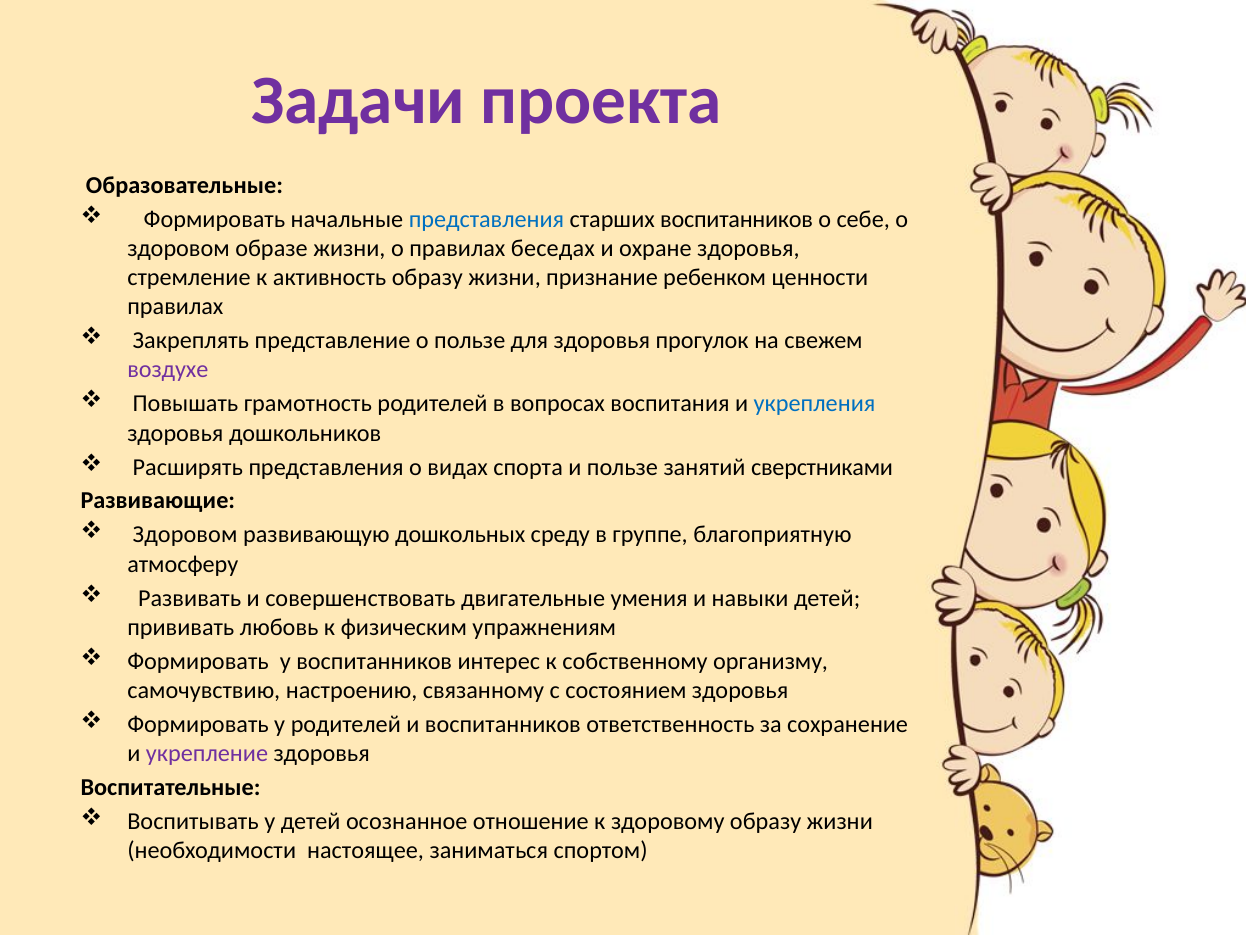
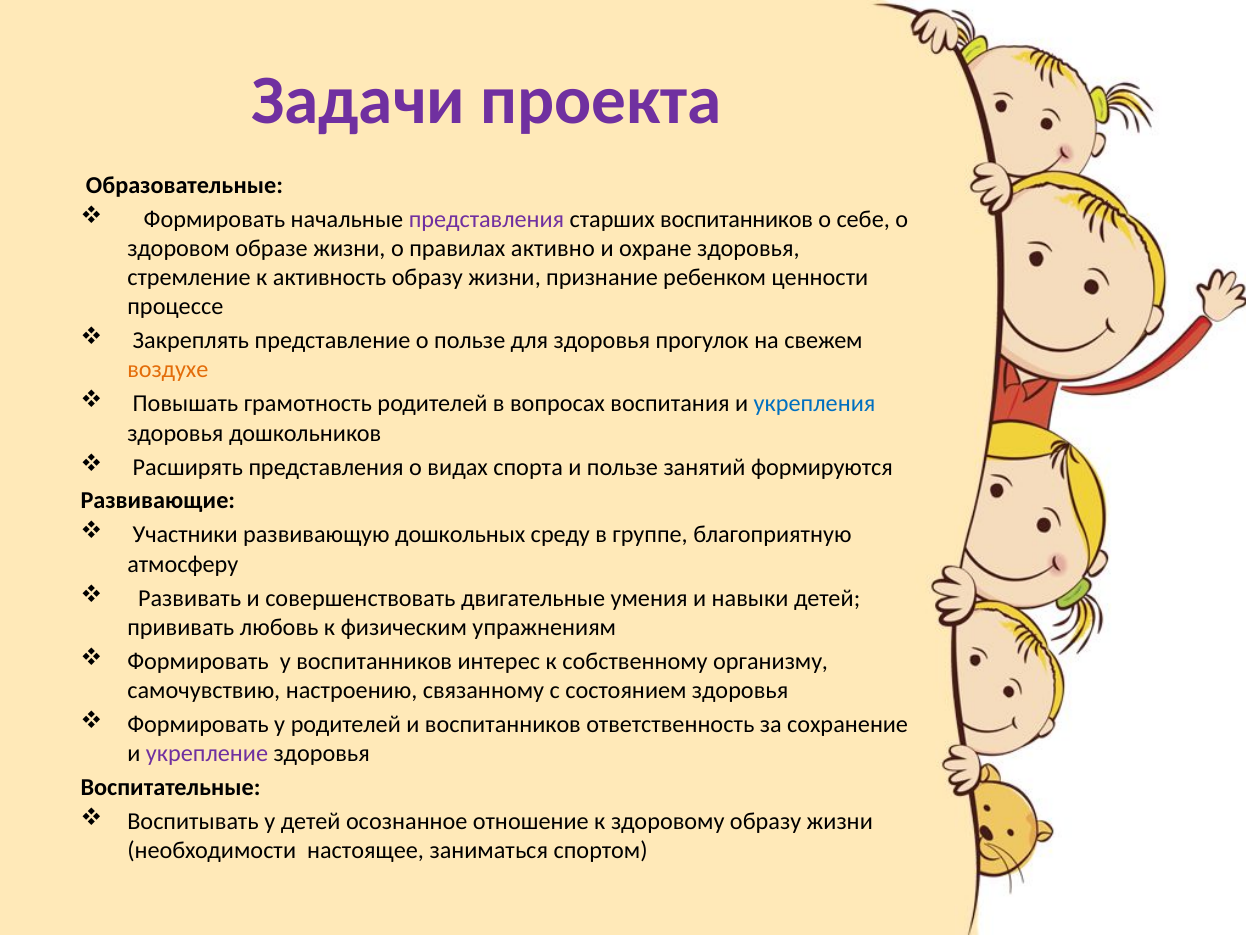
представления colour: blue -> purple (486, 219)
беседах: беседах -> активно (553, 249)
правилах: правилах -> процессе (175, 307)
воздухе colour: purple -> orange (168, 370)
сверстниками: сверстниками -> формируются (822, 467)
Здоровом: Здоровом -> Участники (185, 535)
